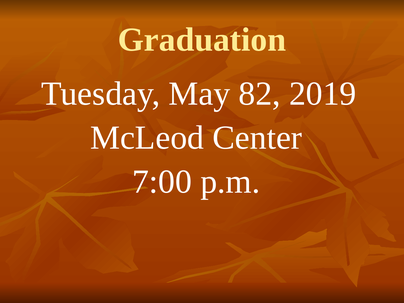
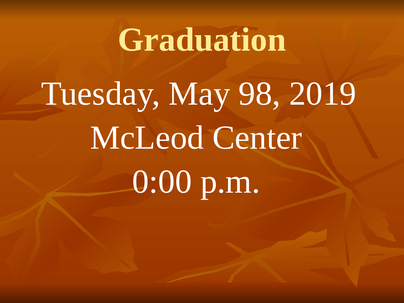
82: 82 -> 98 (260, 94)
7:00: 7:00 -> 0:00 (162, 182)
